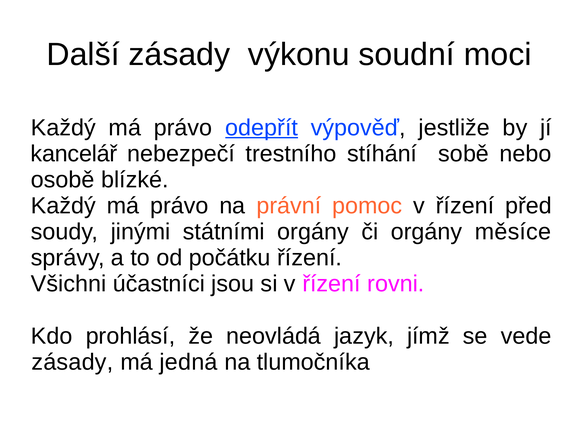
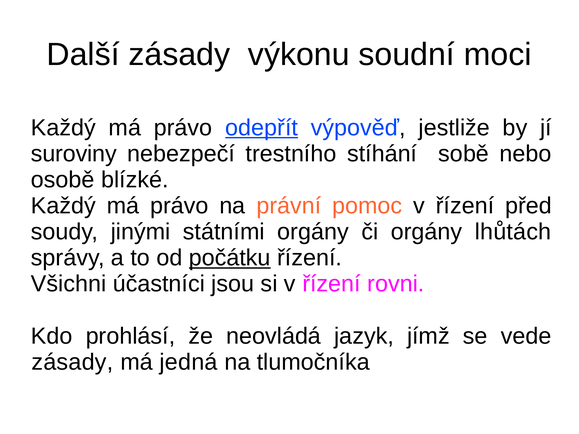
kancelář: kancelář -> suroviny (74, 154)
měsíce: měsíce -> lhůtách (513, 232)
počátku underline: none -> present (230, 258)
